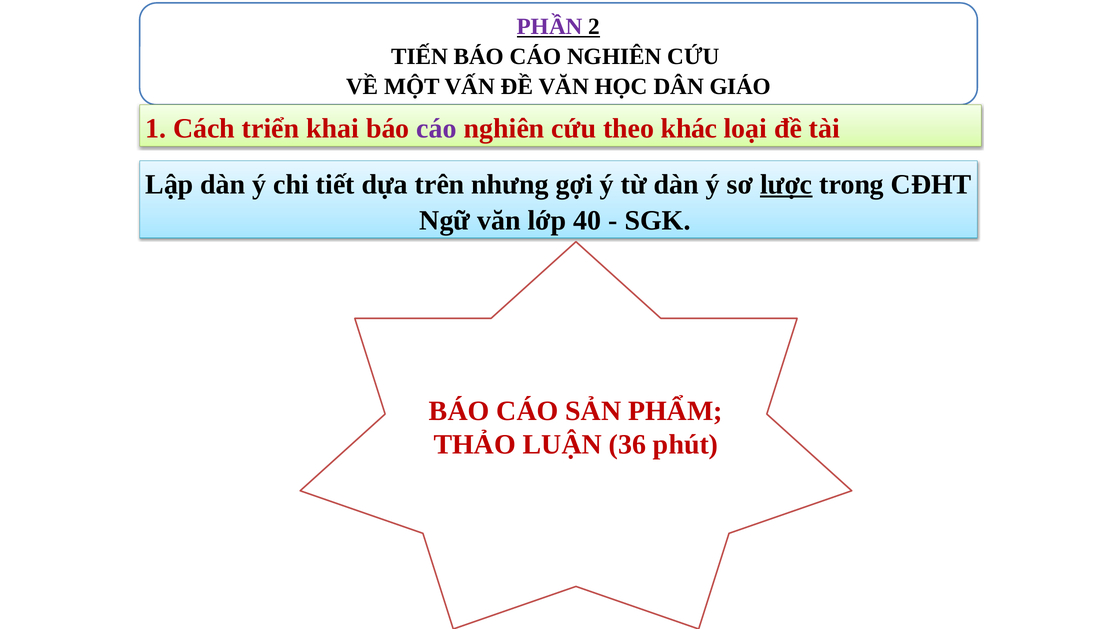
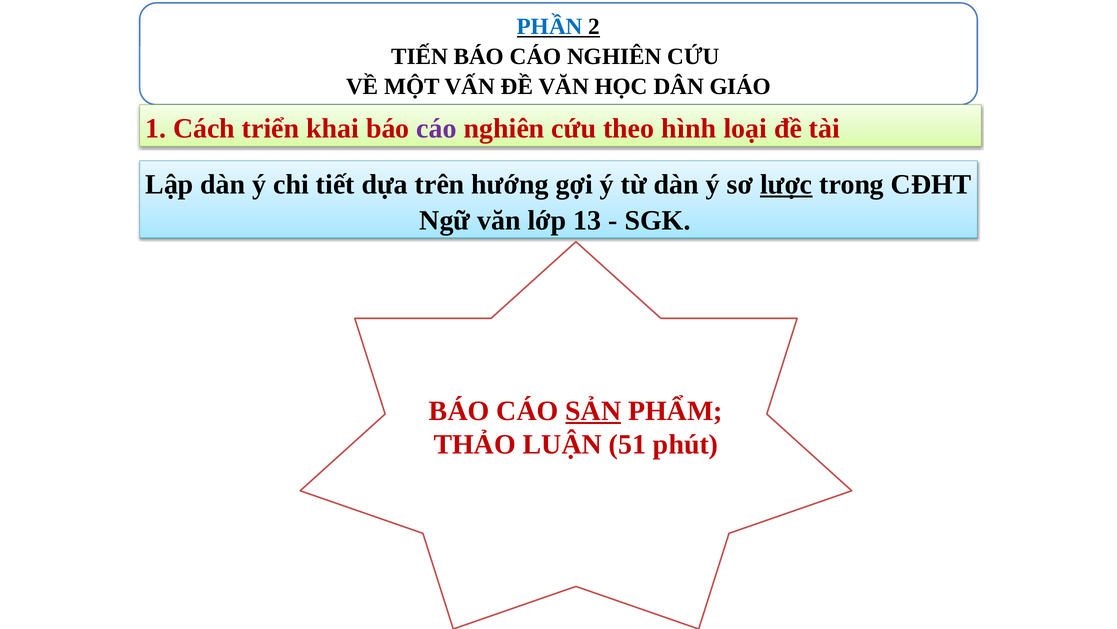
PHẦN colour: purple -> blue (550, 27)
khác: khác -> hình (689, 128)
nhưng: nhưng -> hướng (510, 184)
40: 40 -> 13 (587, 220)
SẢN underline: none -> present (593, 411)
36: 36 -> 51 (627, 444)
